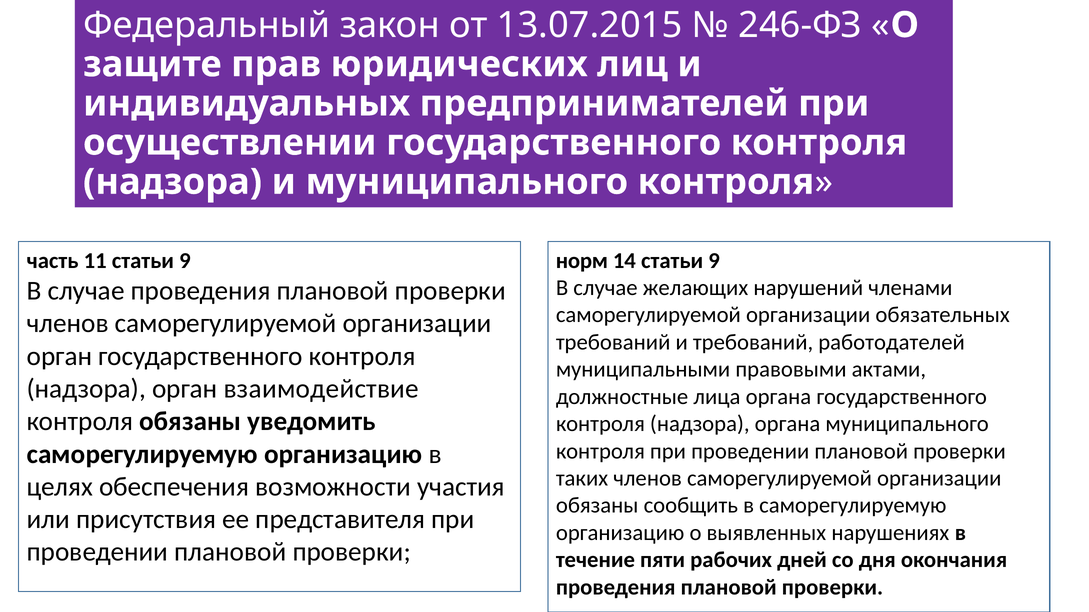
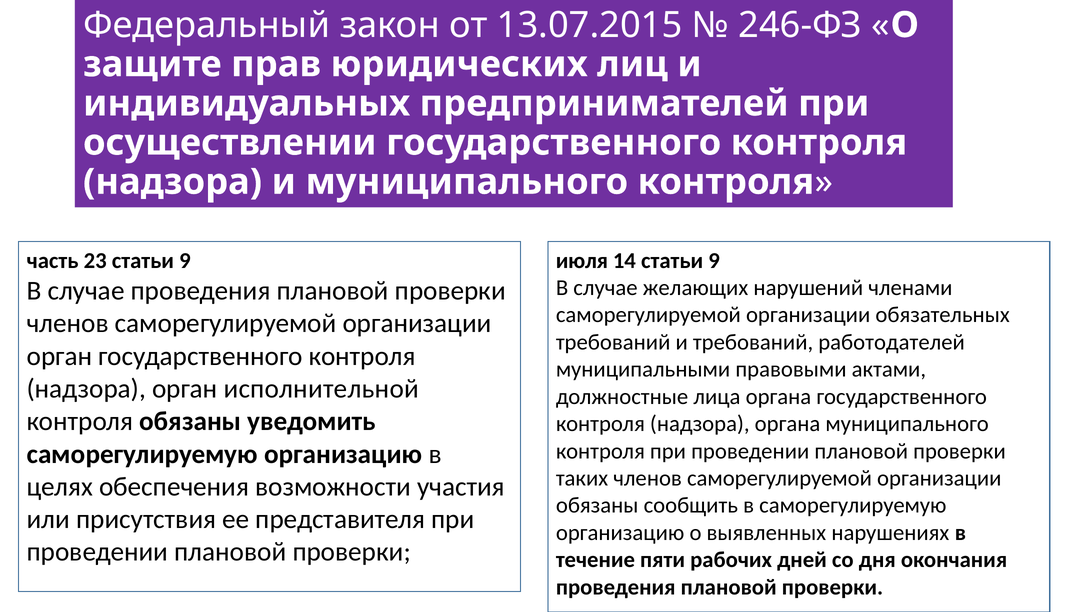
11: 11 -> 23 (95, 261)
норм: норм -> июля (582, 261)
взаимодействие: взаимодействие -> исполнительной (321, 389)
